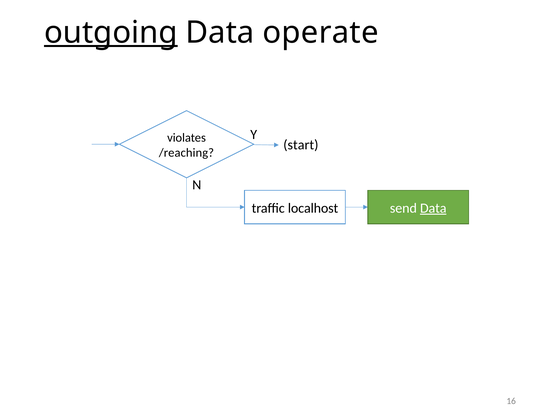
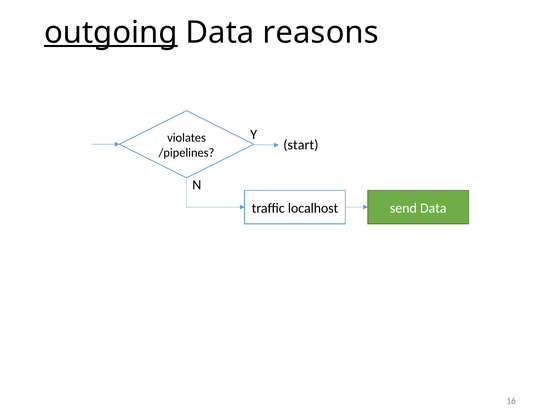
operate: operate -> reasons (321, 33)
/reaching: /reaching -> /pipelines (186, 153)
Data underline: present -> none (433, 208)
